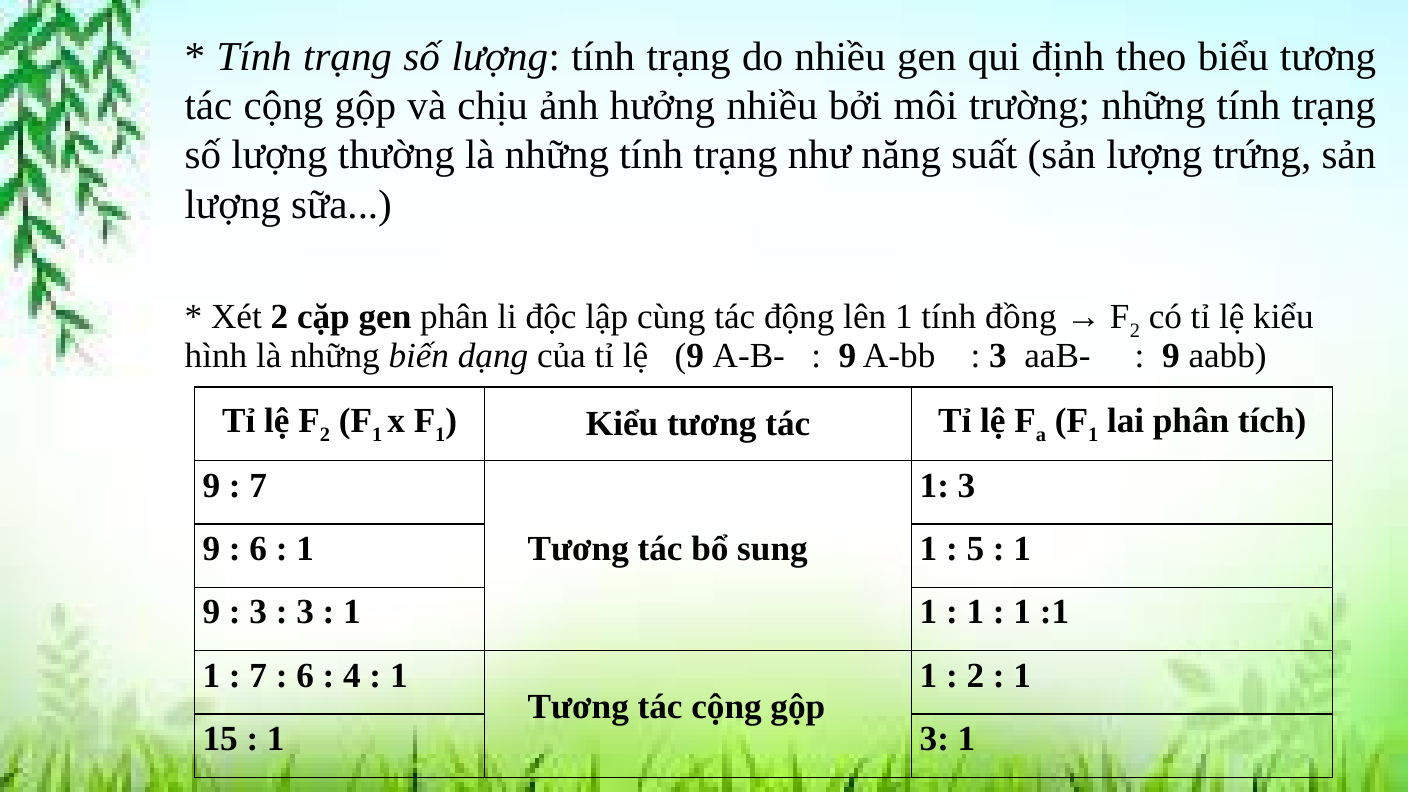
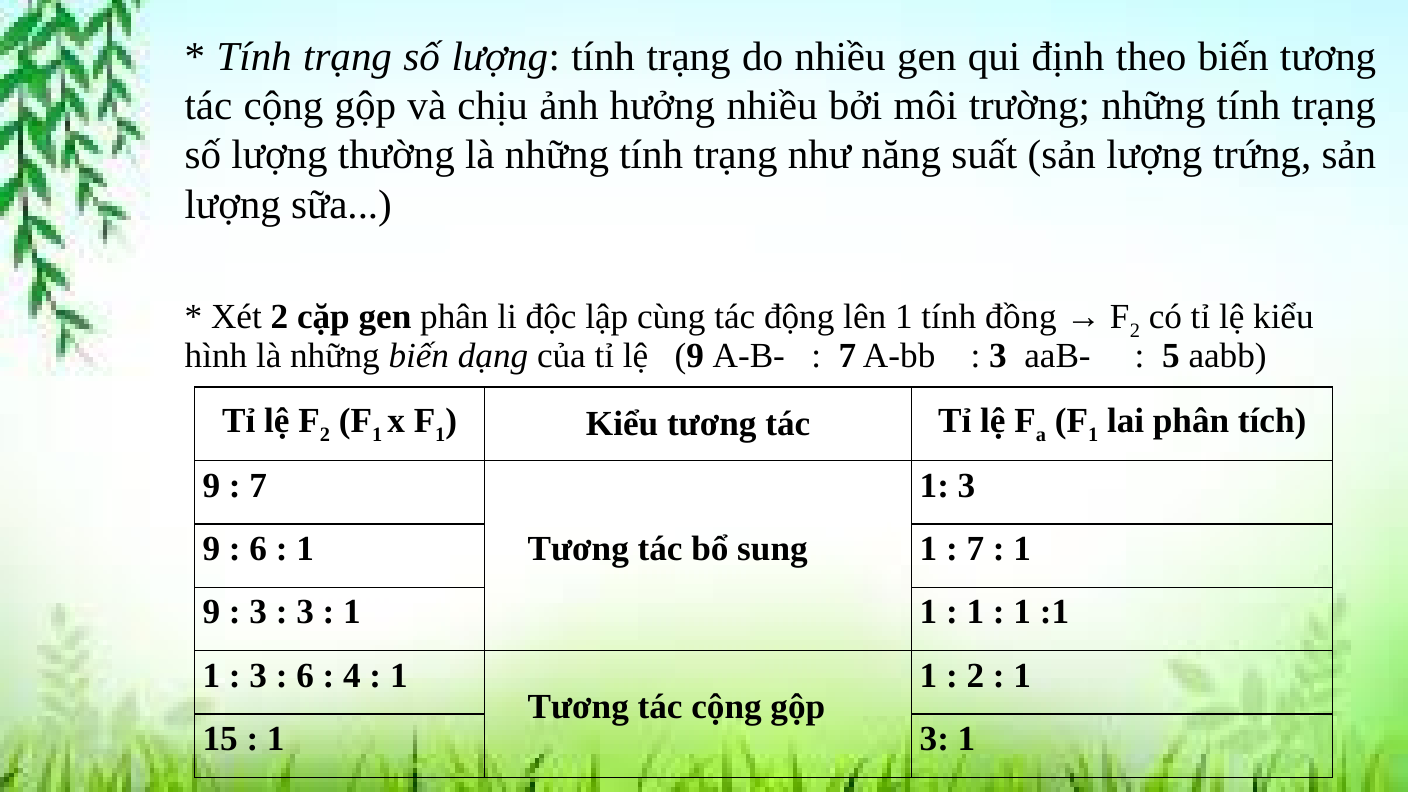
theo biểu: biểu -> biến (1233, 57)
9: 9 -> 7 (848, 356)
9: 9 -> 5 (1171, 356)
5: 5 -> 7 (975, 549)
7: 7 -> 3 (258, 676)
